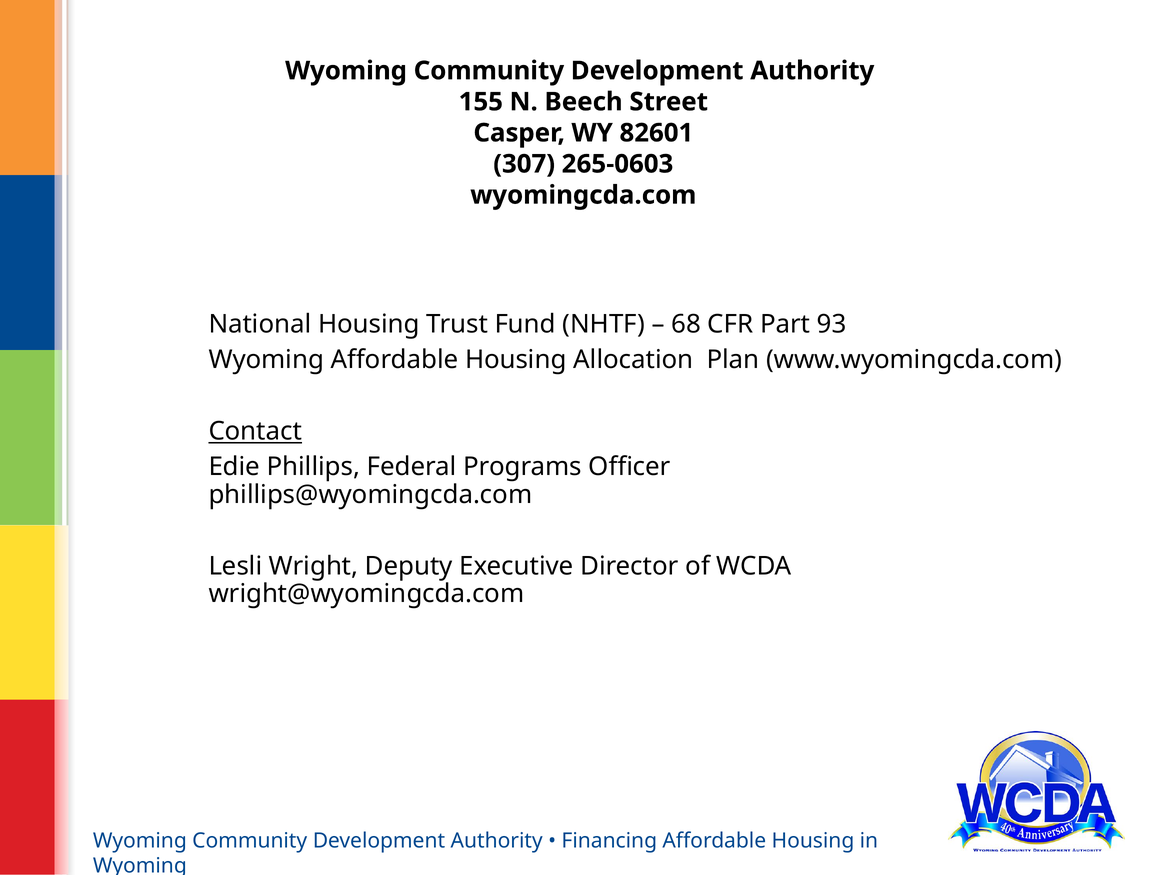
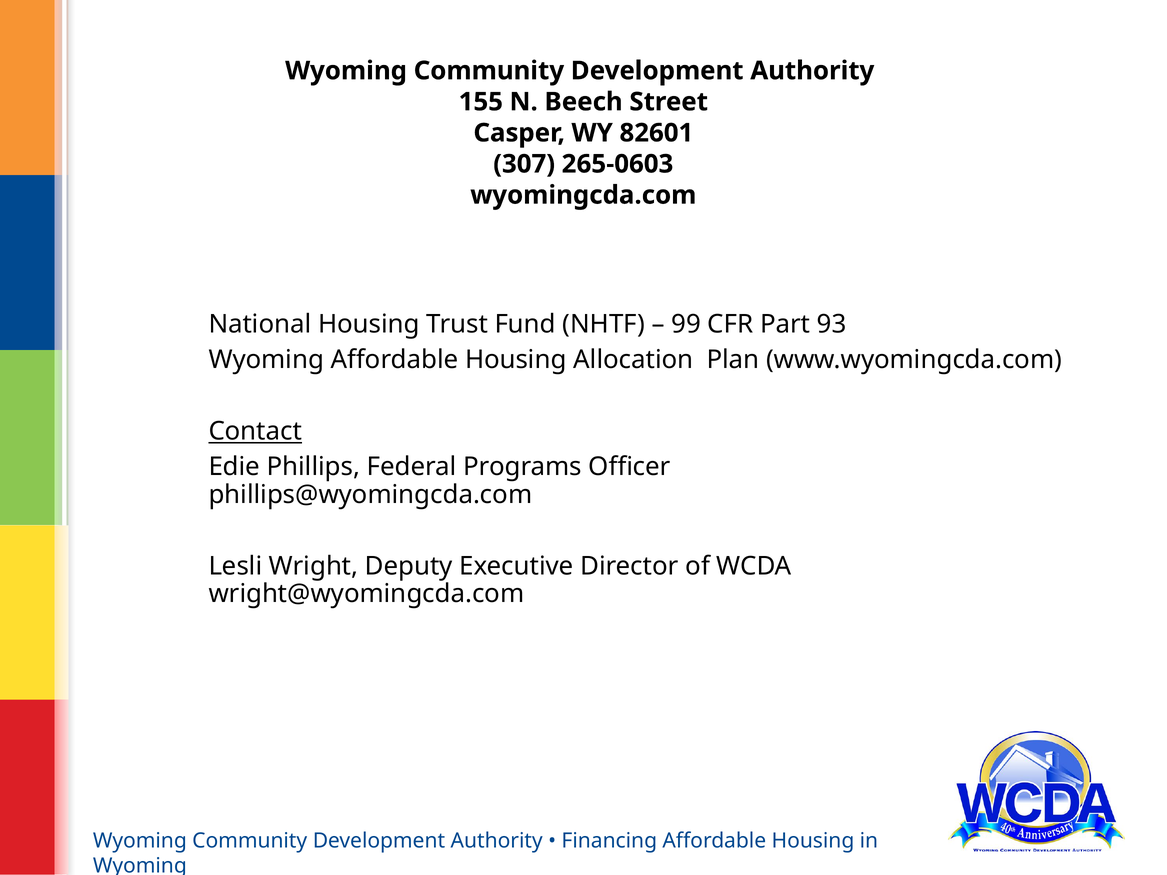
68: 68 -> 99 (686, 324)
